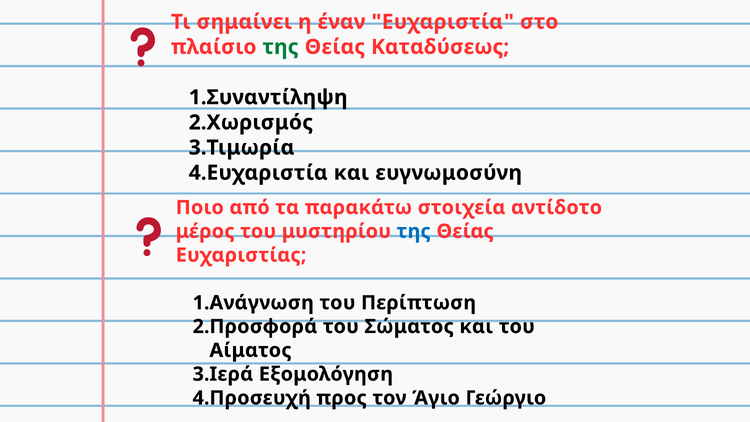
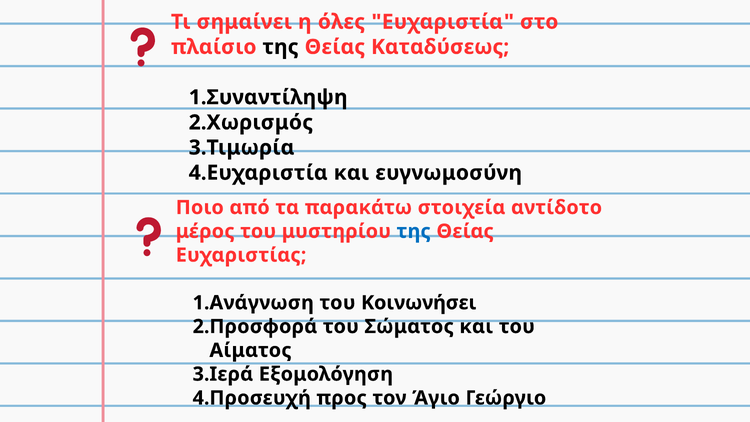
έναν: έναν -> όλες (341, 22)
της colour: green -> black (280, 47)
Περίπτωση: Περίπτωση -> Κοινωνήσει (419, 303)
